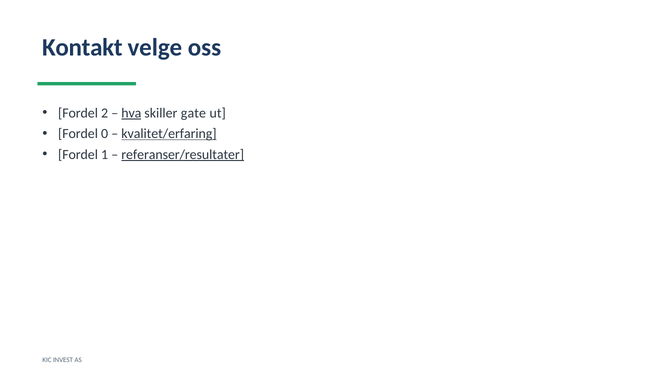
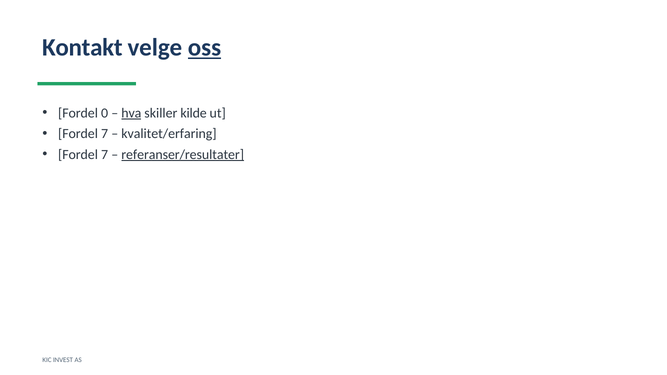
oss underline: none -> present (204, 48)
2: 2 -> 0 (105, 113)
gate: gate -> kilde (194, 113)
0: 0 -> 7 (105, 134)
kvalitet/erfaring underline: present -> none (169, 134)
1: 1 -> 7 (105, 155)
